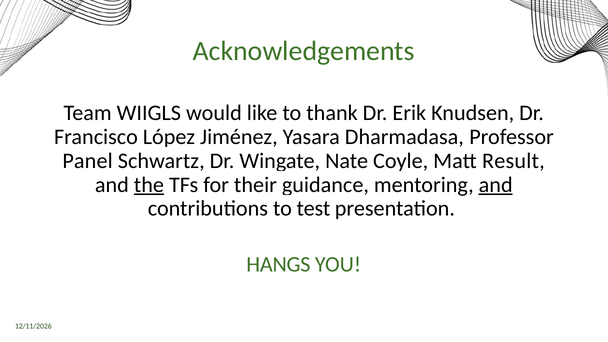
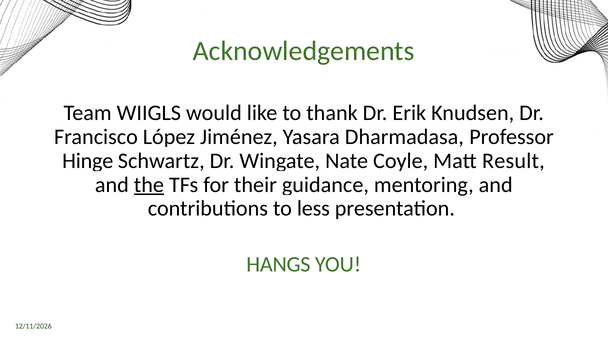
Panel: Panel -> Hinge (88, 161)
and underline: present -> none (496, 185)
test: test -> less (313, 209)
